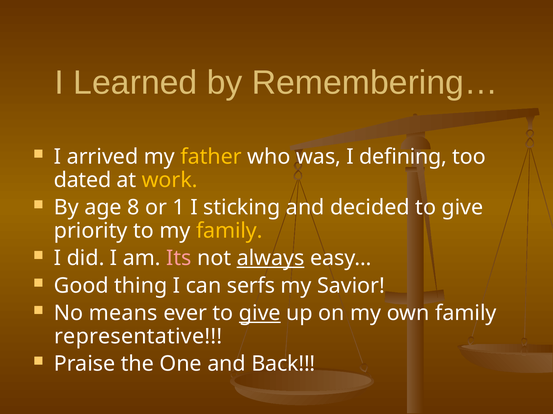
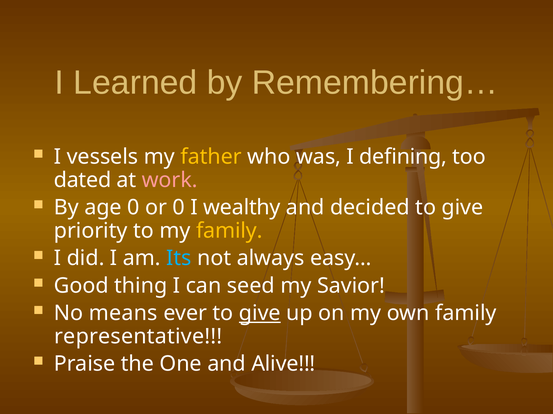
arrived: arrived -> vessels (102, 157)
work colour: yellow -> pink (170, 180)
age 8: 8 -> 0 (133, 208)
or 1: 1 -> 0 (179, 208)
sticking: sticking -> wealthy (242, 208)
Its colour: pink -> light blue (179, 259)
always underline: present -> none (271, 259)
serfs: serfs -> seed (251, 286)
Back: Back -> Alive (283, 365)
